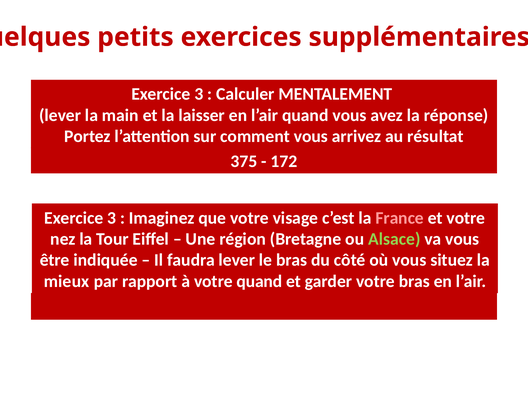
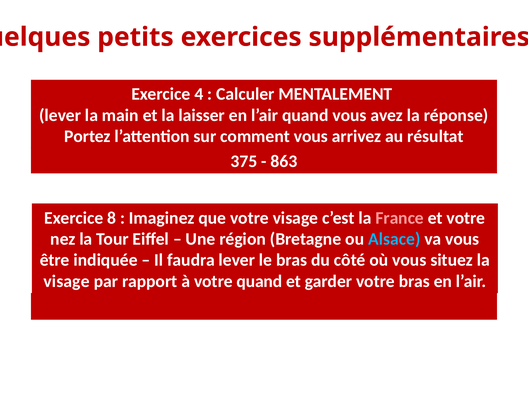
3: 3 -> 4 (199, 94)
172: 172 -> 863 (284, 162)
3: 3 -> 8 (112, 218)
Alsace colour: light green -> light blue (394, 239)
mieux: mieux -> visage (67, 281)
